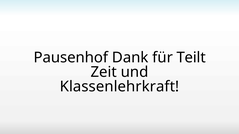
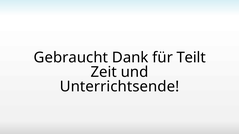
Pausenhof: Pausenhof -> Gebraucht (71, 58)
Klassenlehrkraft: Klassenlehrkraft -> Unterrichtsende (119, 87)
